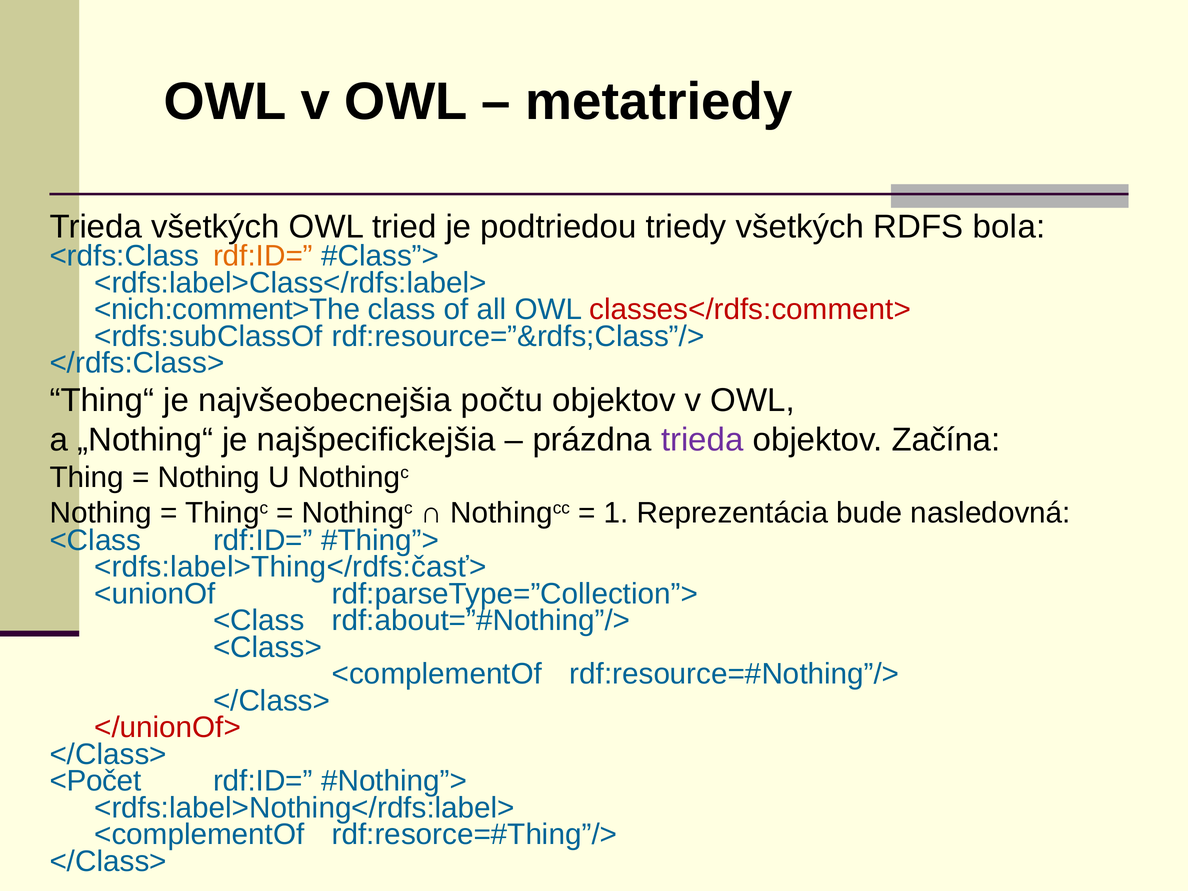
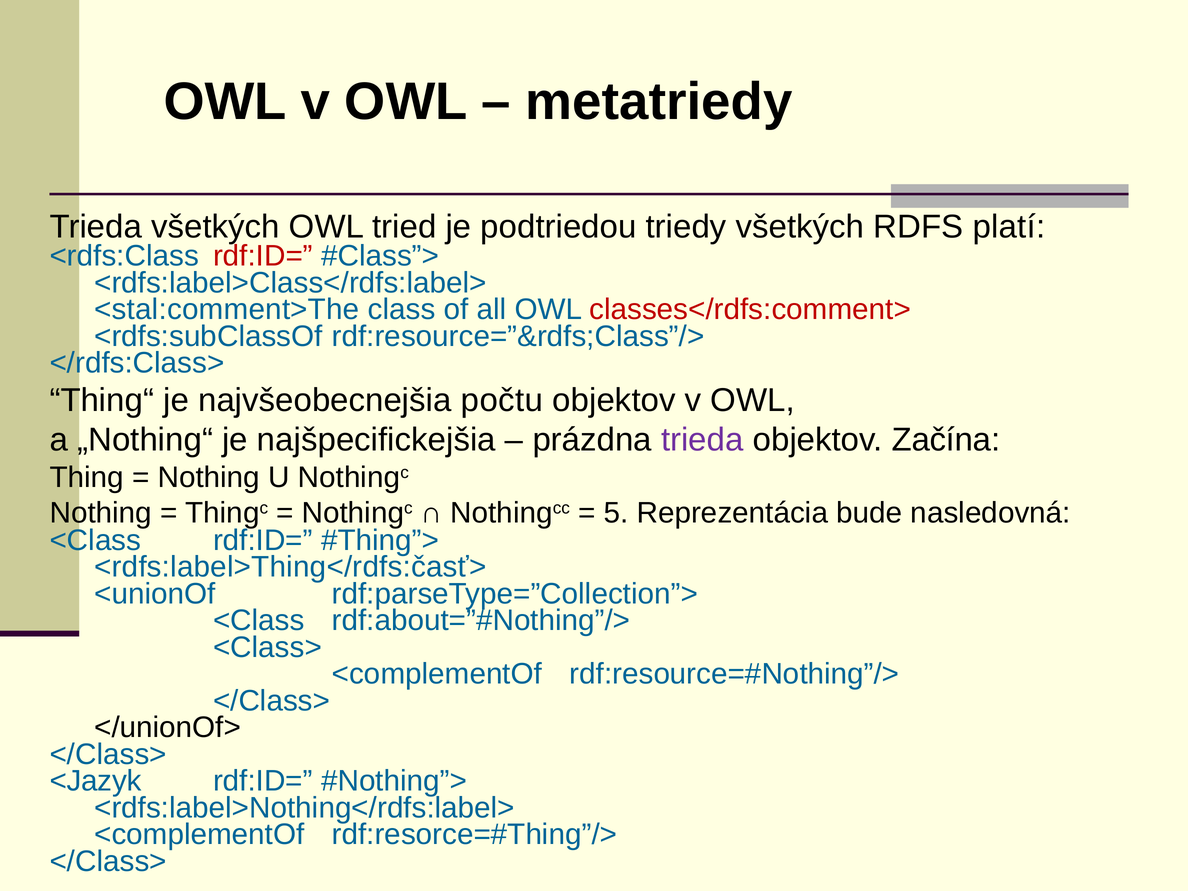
bola: bola -> platí (1009, 227)
rdf:ID= colour: orange -> red (263, 256)
<nich:comment>The: <nich:comment>The -> <stal:comment>The (227, 310)
1: 1 -> 5 (616, 513)
</unionOf> colour: red -> black (168, 728)
<Počet: <Počet -> <Jazyk (96, 781)
